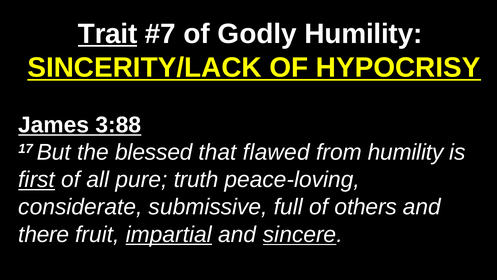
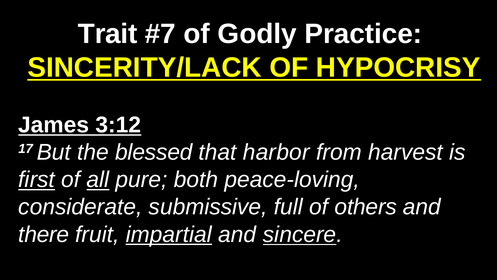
Trait underline: present -> none (108, 34)
Godly Humility: Humility -> Practice (363, 34)
3:88: 3:88 -> 3:12 (118, 125)
flawed: flawed -> harbor (276, 152)
from humility: humility -> harvest (405, 152)
all underline: none -> present (98, 179)
truth: truth -> both (196, 179)
